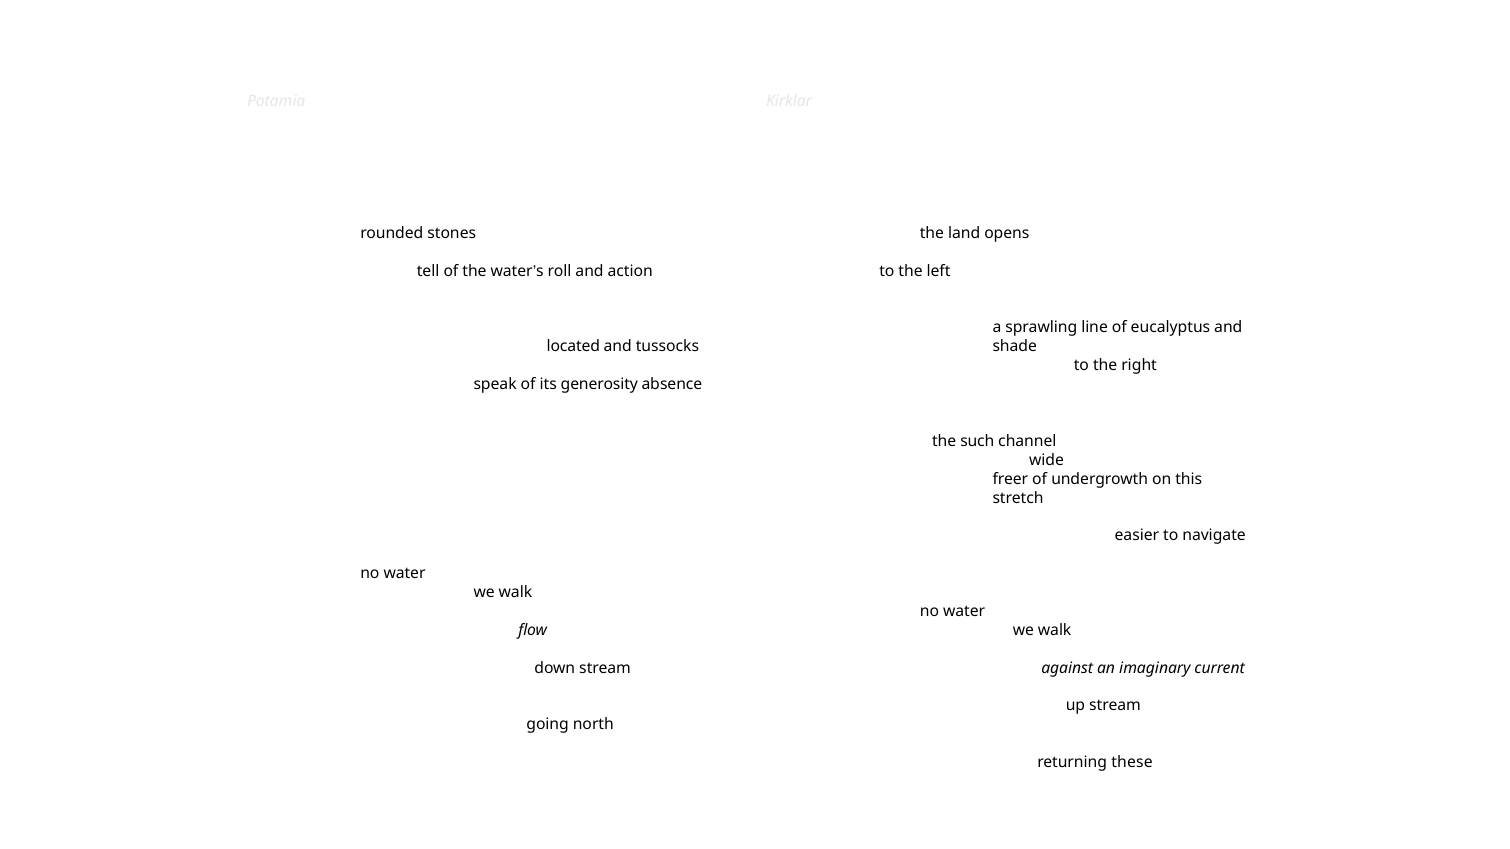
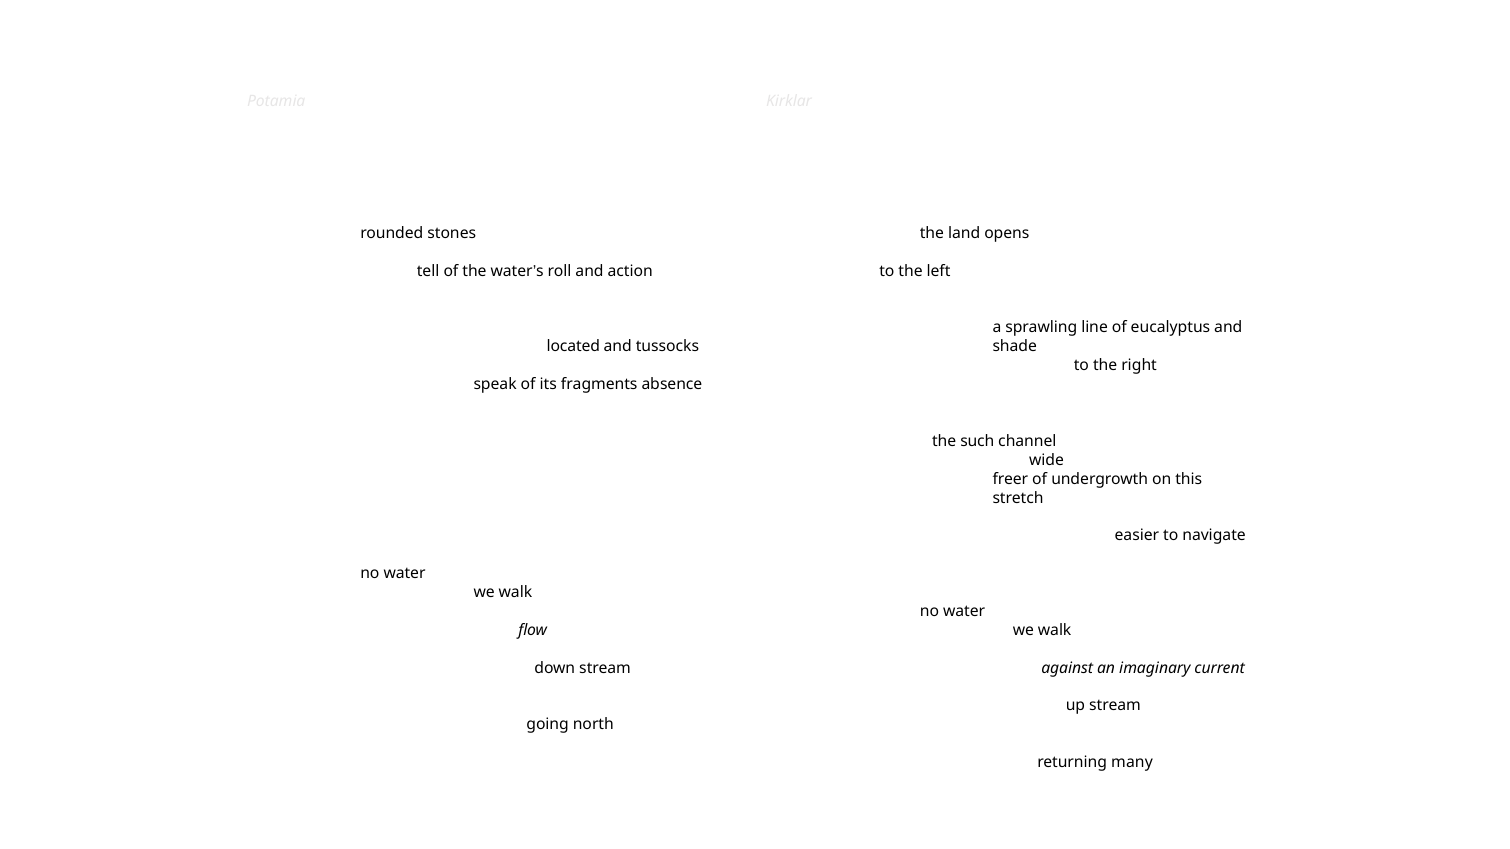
generosity: generosity -> fragments (599, 385)
these: these -> many (1132, 763)
